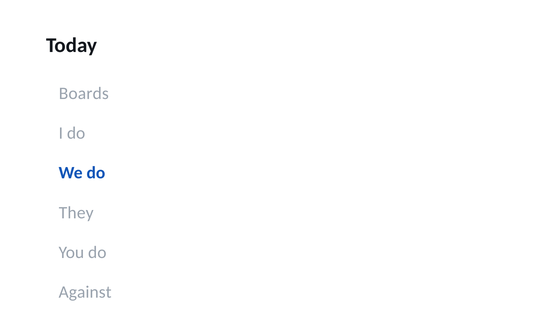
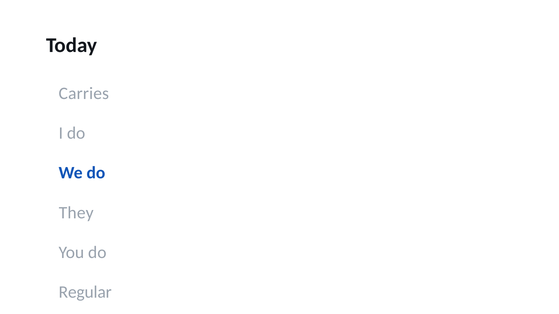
Boards: Boards -> Carries (84, 93)
Against: Against -> Regular (85, 293)
